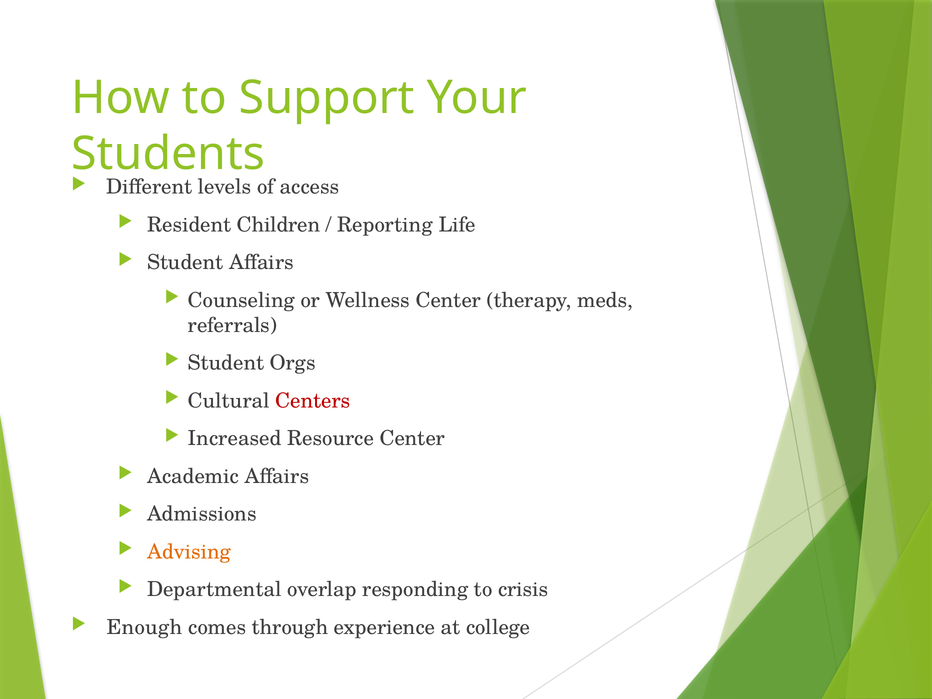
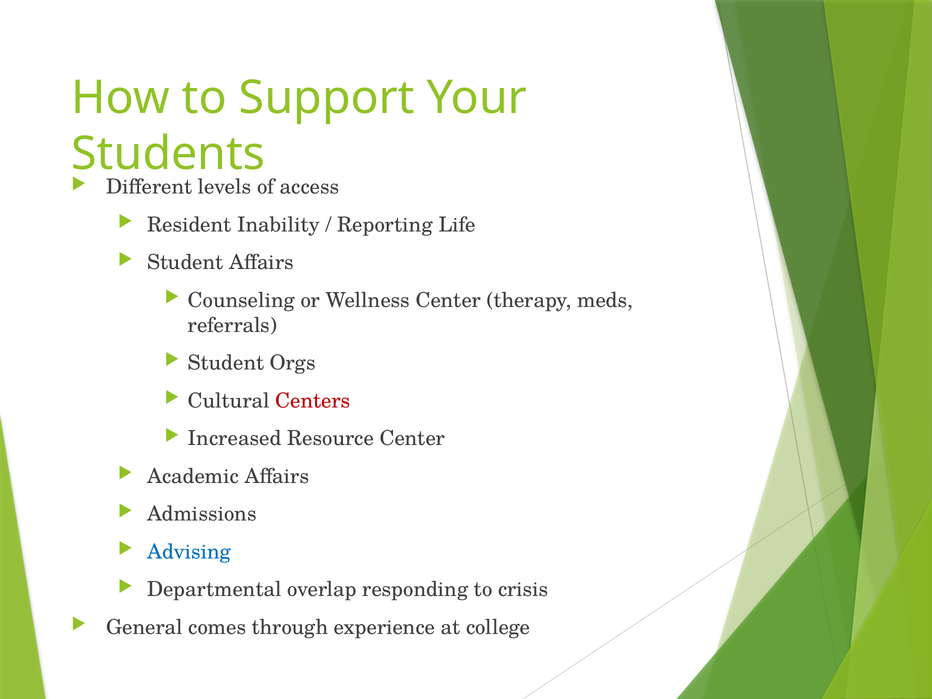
Children: Children -> Inability (278, 225)
Advising colour: orange -> blue (189, 552)
Enough: Enough -> General (145, 627)
